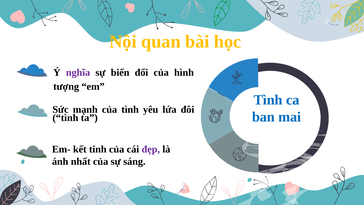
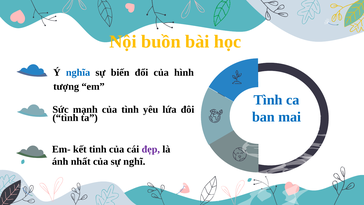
quan: quan -> buồn (161, 42)
nghĩa colour: purple -> blue (78, 72)
sáng: sáng -> nghĩ (134, 161)
